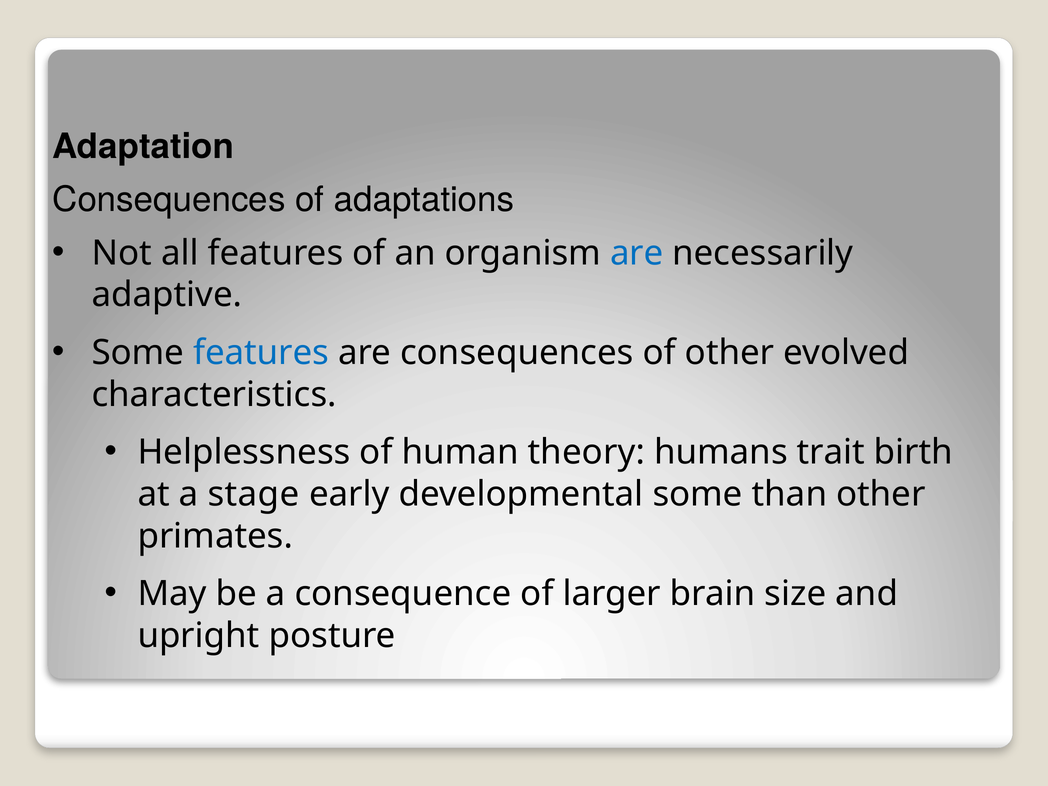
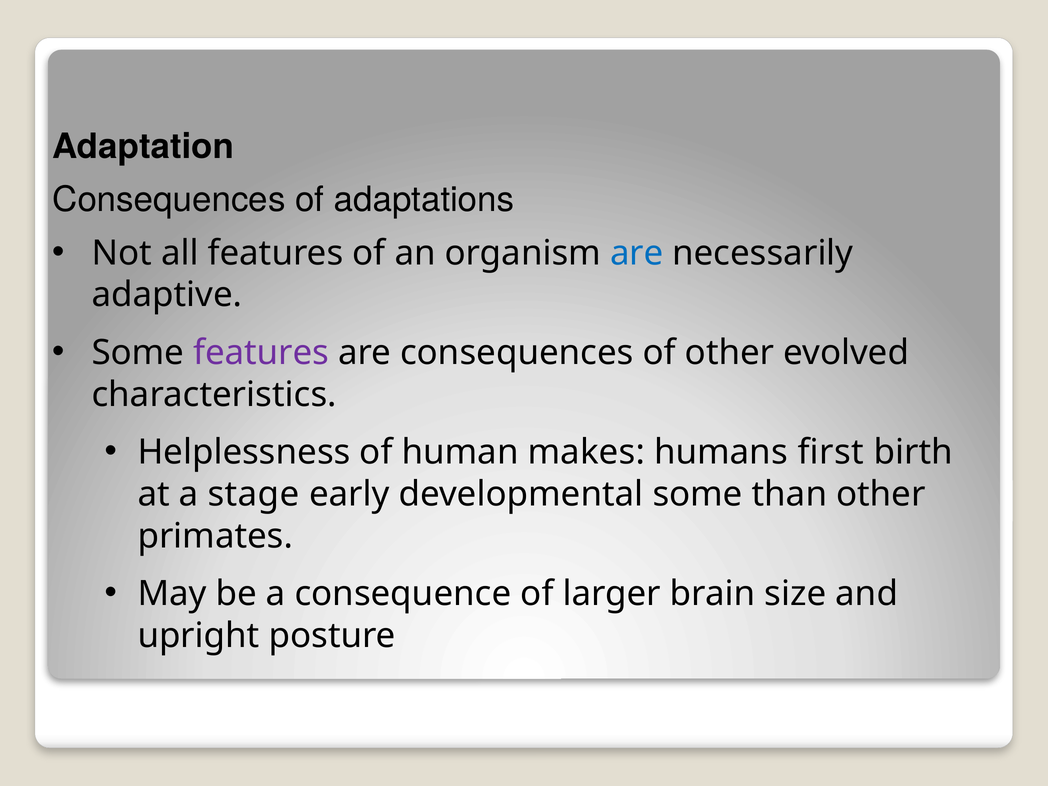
features colour: blue -> purple (261, 353)
theory: theory -> makes (586, 452)
trait: trait -> first (831, 452)
